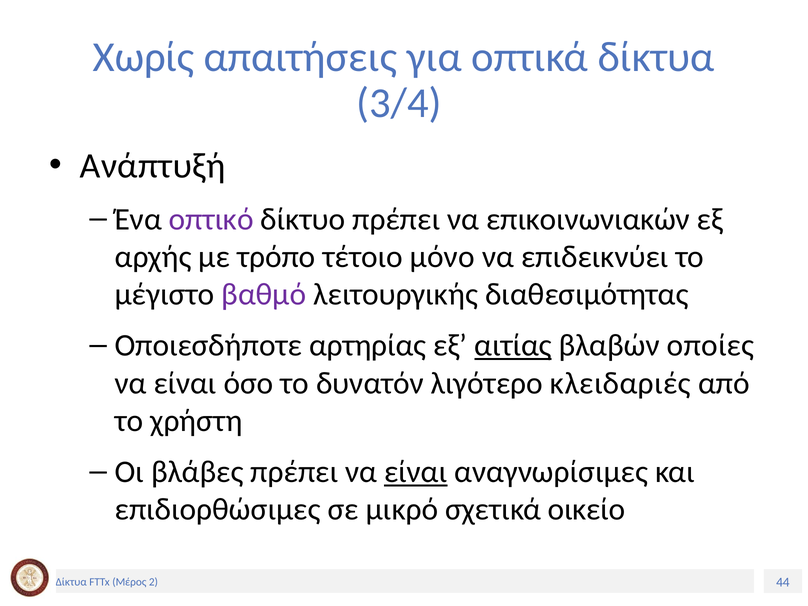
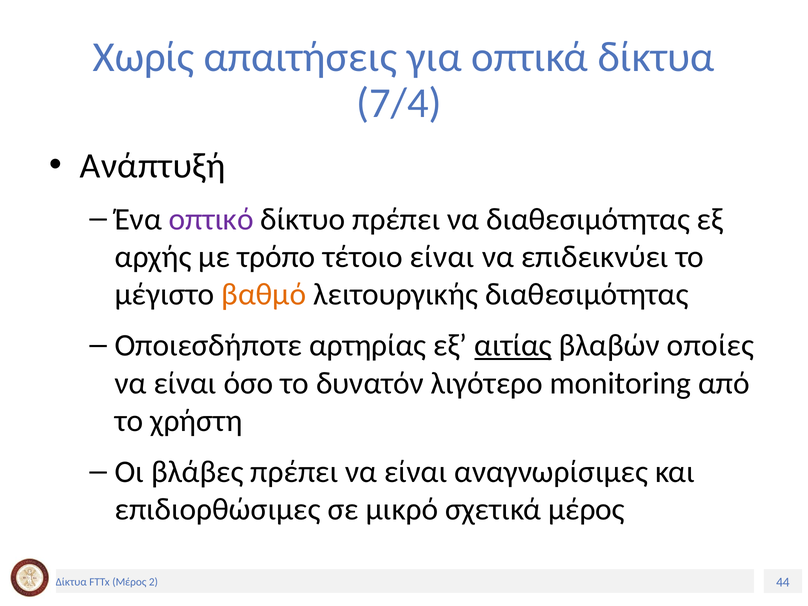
3/4: 3/4 -> 7/4 (399, 103)
να επικοινωνιακών: επικοινωνιακών -> διαθεσιμότητας (588, 219)
τέτοιο μόνο: μόνο -> είναι (442, 257)
βαθμό colour: purple -> orange (264, 294)
κλειδαριές: κλειδαριές -> monitoring (620, 383)
είναι underline: present -> none (416, 472)
σχετικά οικείο: οικείο -> μέρος (586, 510)
